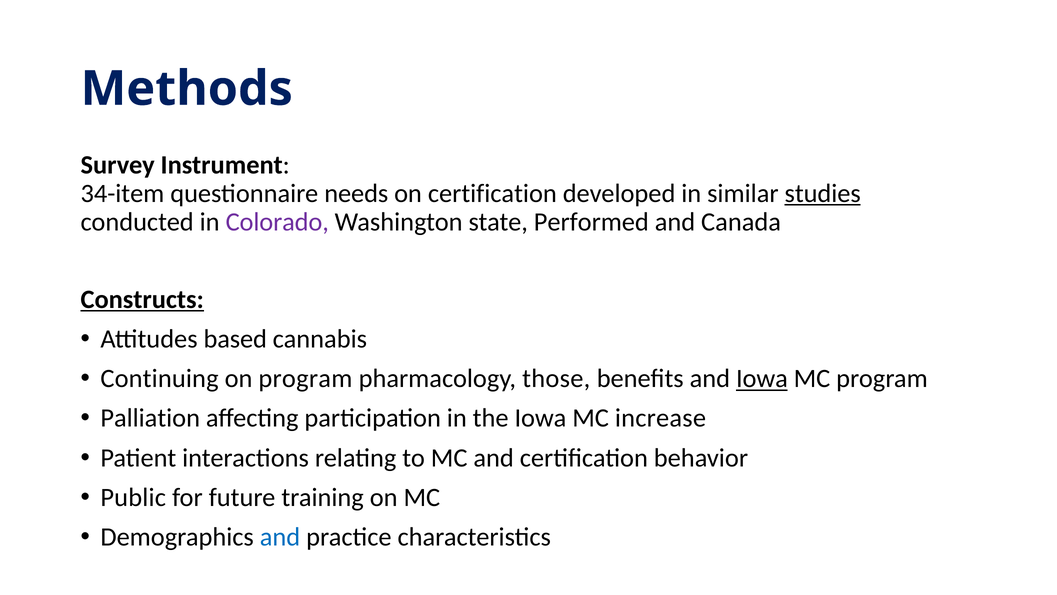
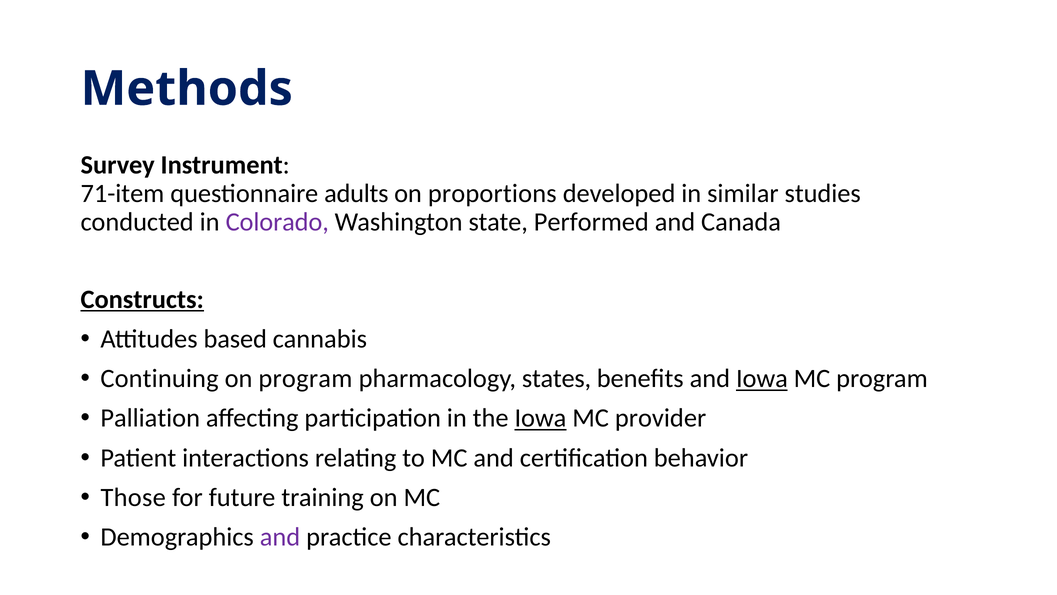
34-item: 34-item -> 71-item (122, 193)
needs: needs -> adults (356, 193)
on certification: certification -> proportions (492, 193)
studies underline: present -> none (823, 193)
those: those -> states (557, 378)
Iowa underline: none -> present (540, 418)
increase: increase -> provider (661, 418)
Public: Public -> Those (133, 497)
and colour: blue -> purple (280, 537)
